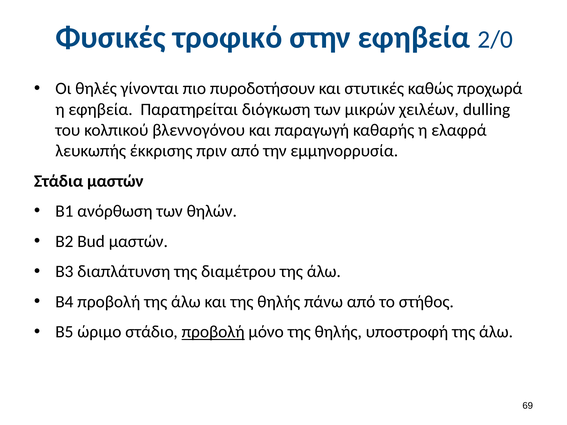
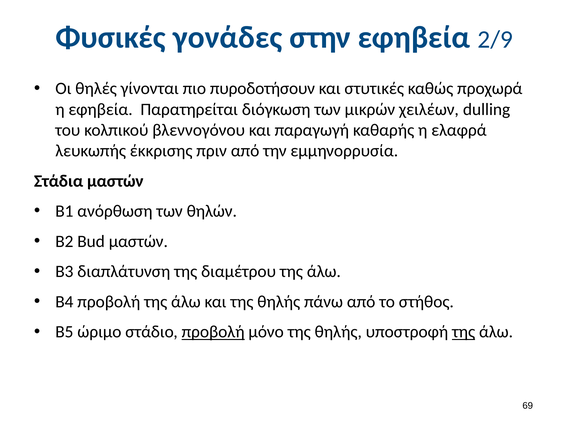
τροφικό: τροφικό -> γονάδες (228, 38)
2/0: 2/0 -> 2/9 (495, 40)
της underline: none -> present (464, 332)
